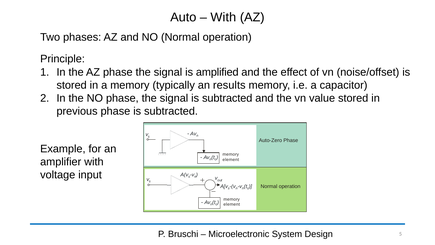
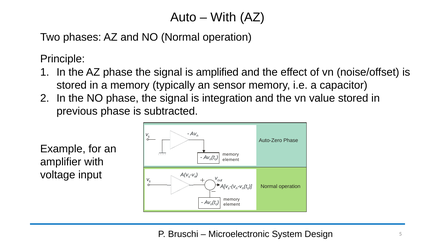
results: results -> sensor (229, 85)
signal is subtracted: subtracted -> integration (227, 98)
